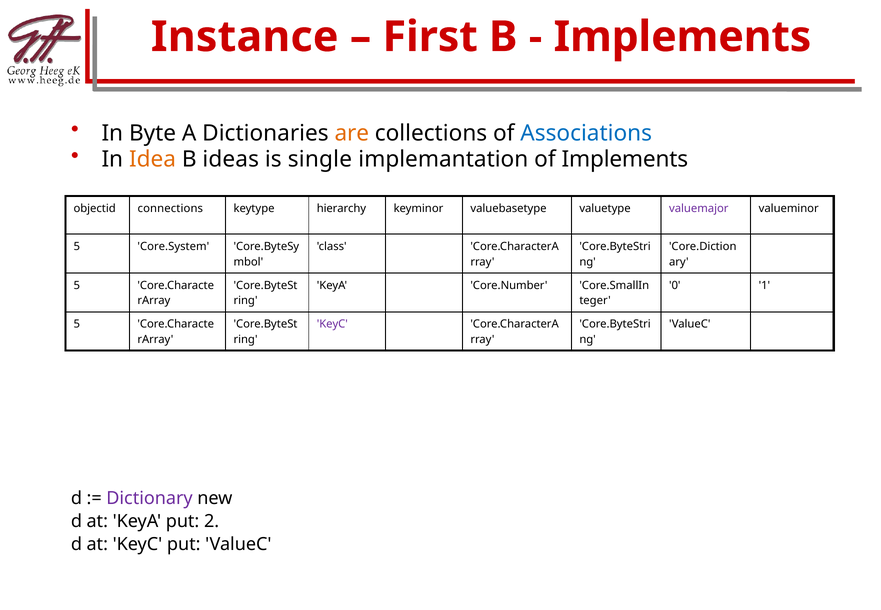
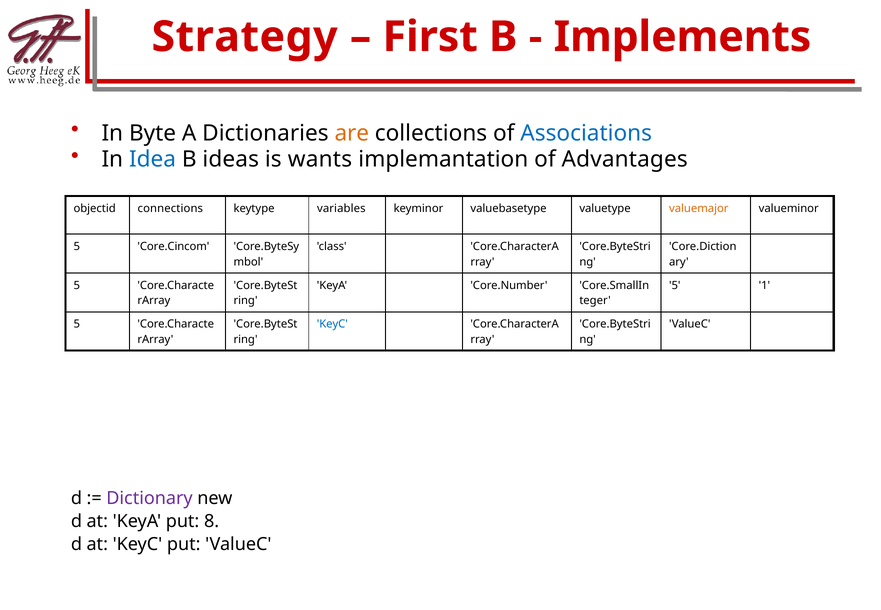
Instance: Instance -> Strategy (245, 37)
Idea colour: orange -> blue (153, 160)
single: single -> wants (320, 160)
of Implements: Implements -> Advantages (625, 160)
hierarchy: hierarchy -> variables (341, 209)
valuemajor colour: purple -> orange (699, 209)
Core.System: Core.System -> Core.Cincom (173, 246)
0: 0 -> 5 (675, 285)
KeyC colour: purple -> blue (332, 324)
2: 2 -> 8 (212, 521)
